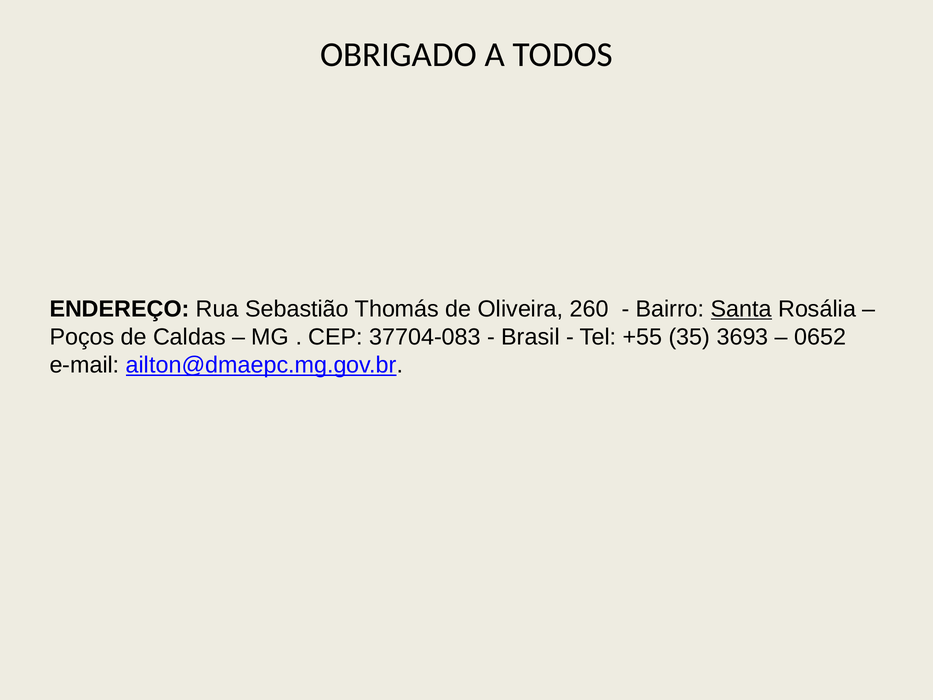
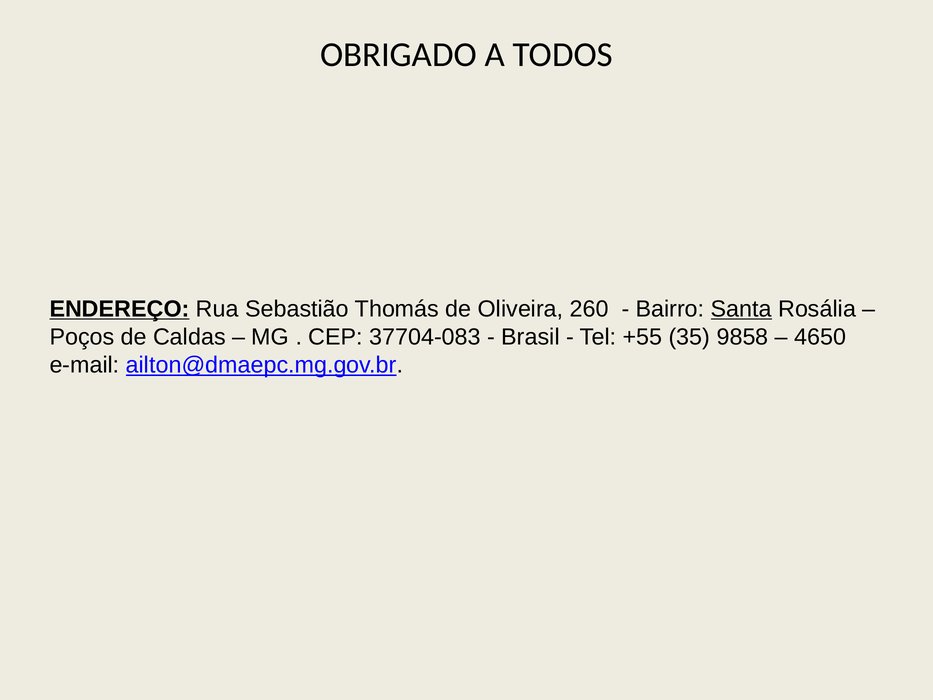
ENDEREÇO underline: none -> present (120, 309)
3693: 3693 -> 9858 (743, 337)
0652: 0652 -> 4650 (820, 337)
